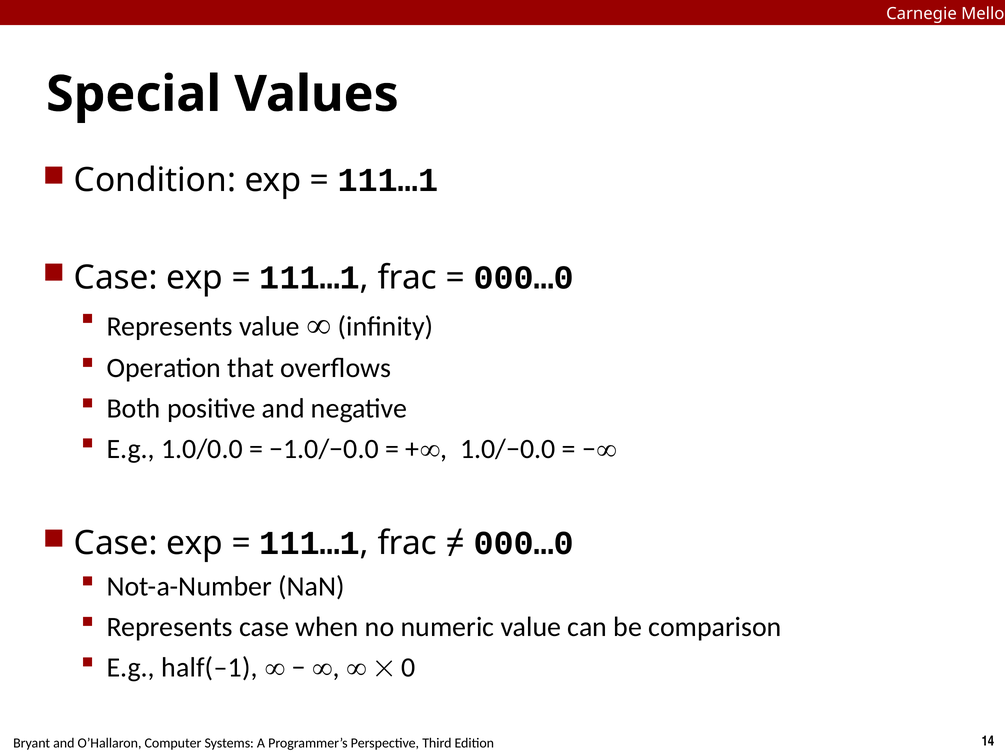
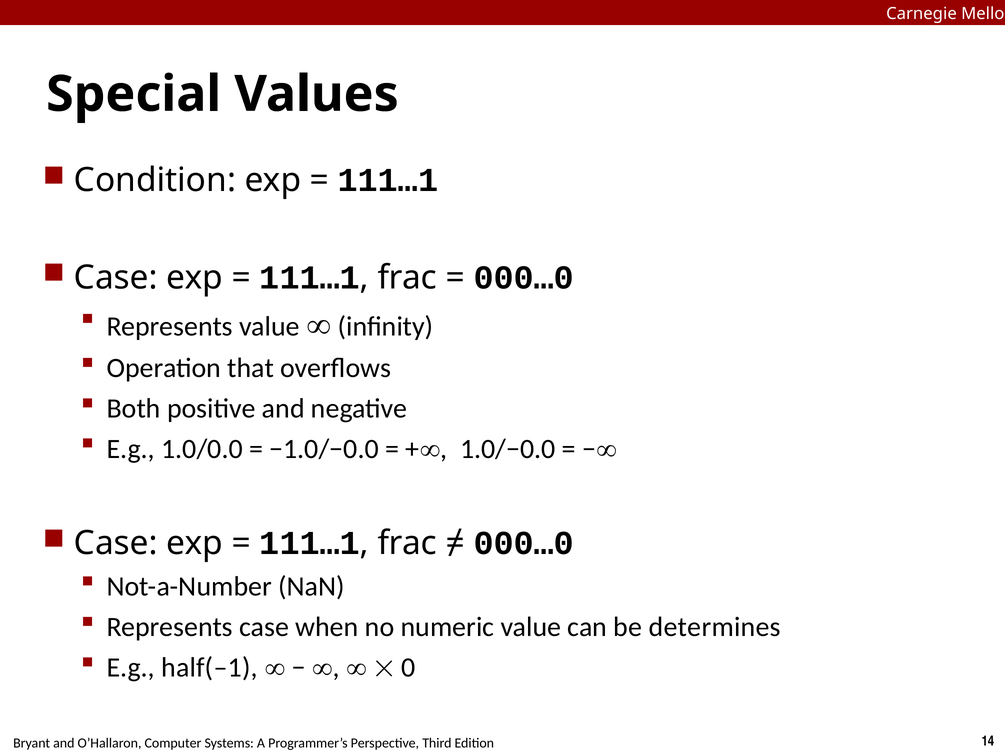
comparison: comparison -> determines (715, 627)
